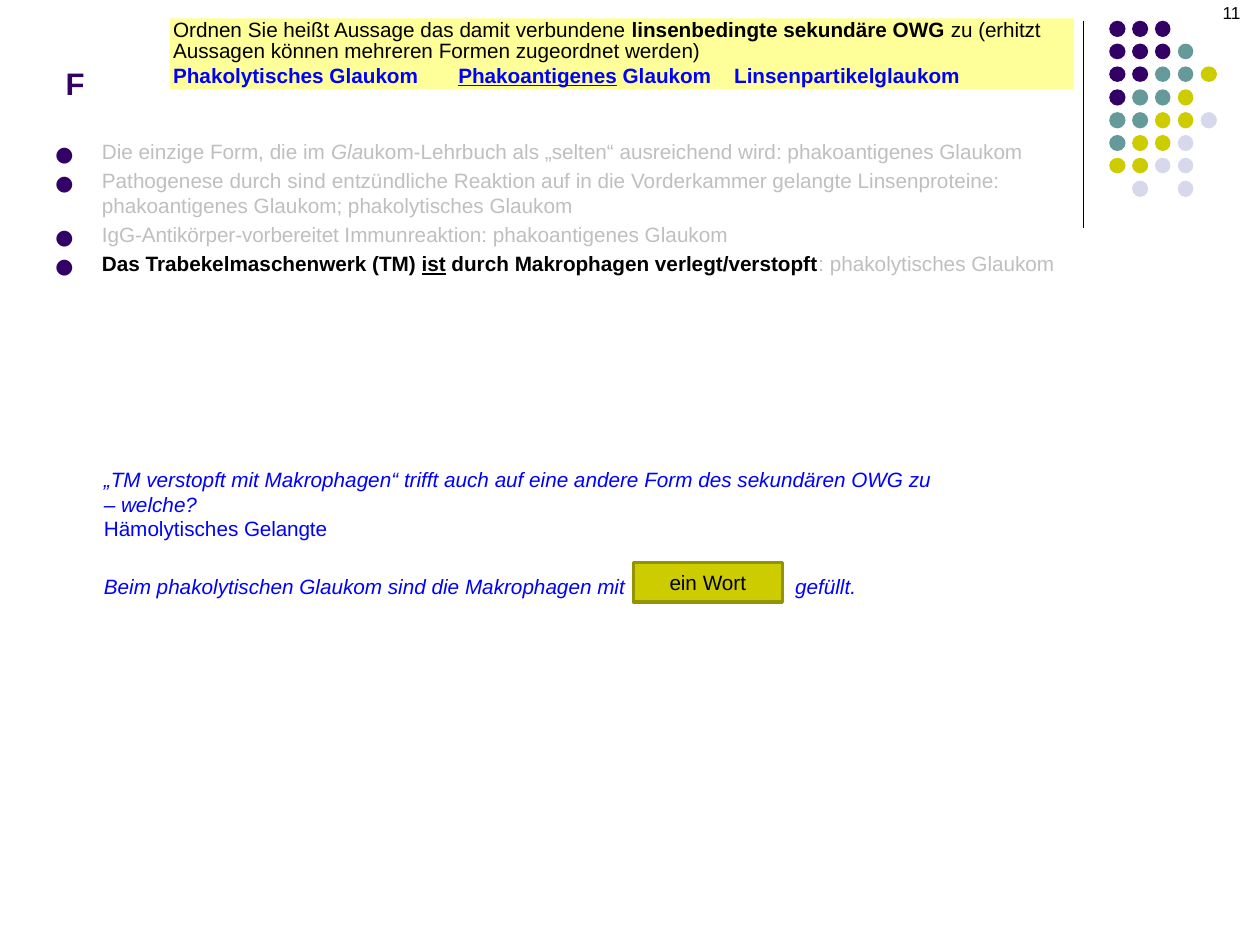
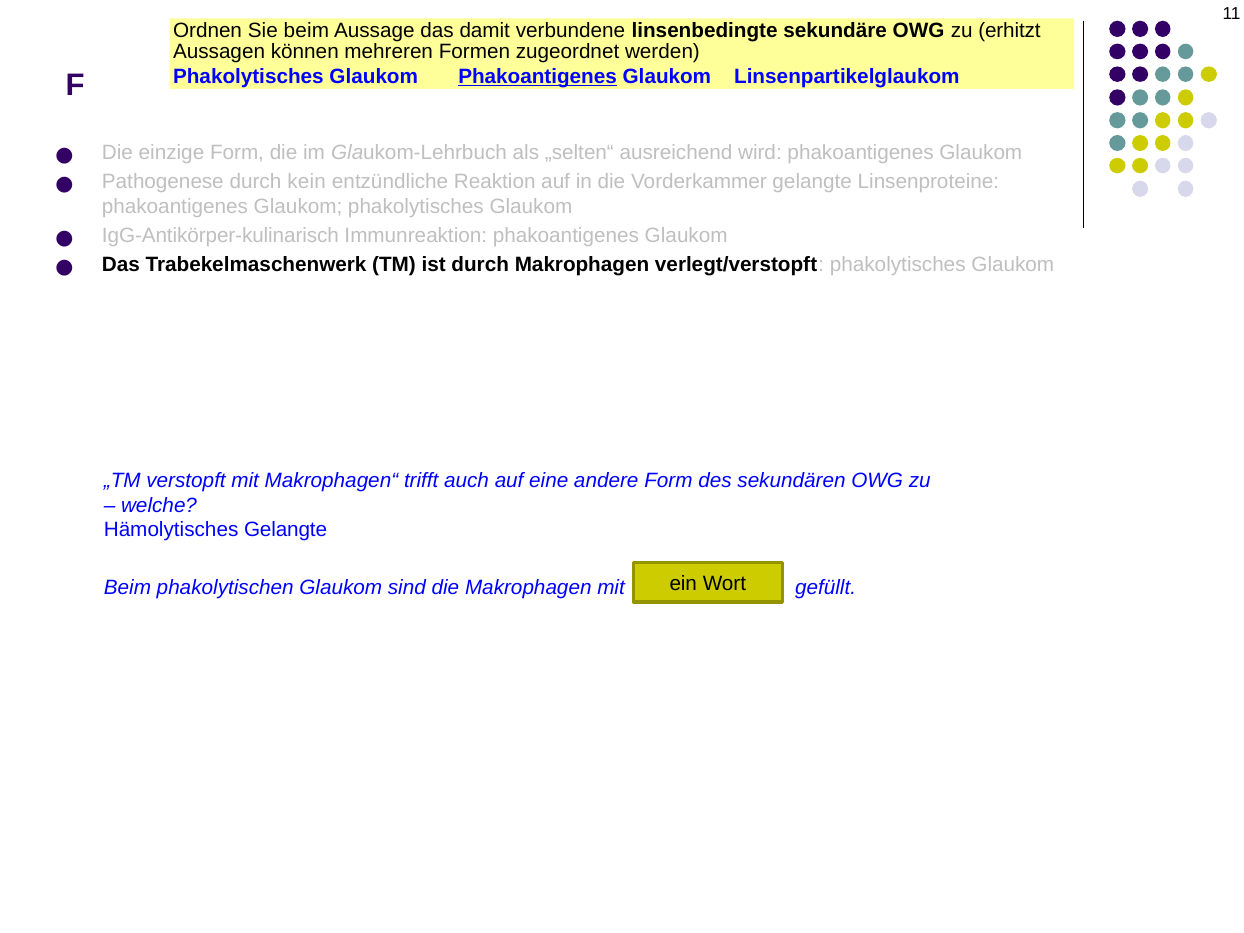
Sie heißt: heißt -> beim (306, 30)
durch sind: sind -> kein (307, 182)
IgG-Antikörper-vorbereitet: IgG-Antikörper-vorbereitet -> IgG-Antikörper-kulinarisch (220, 236)
ist underline: present -> none (434, 265)
